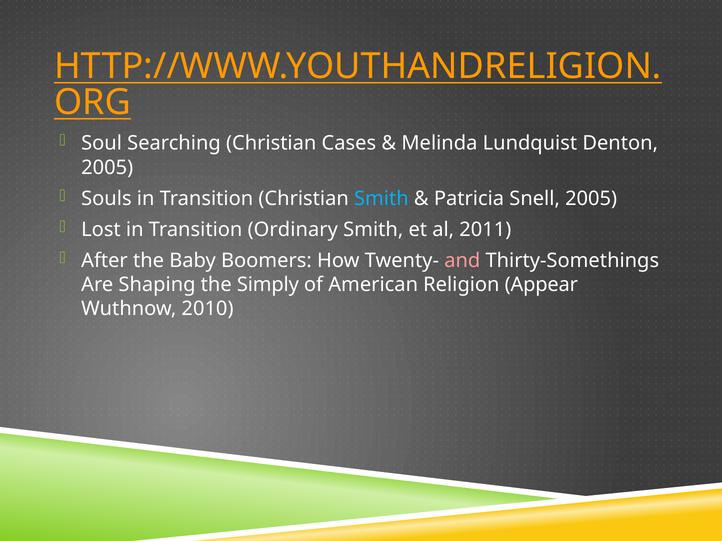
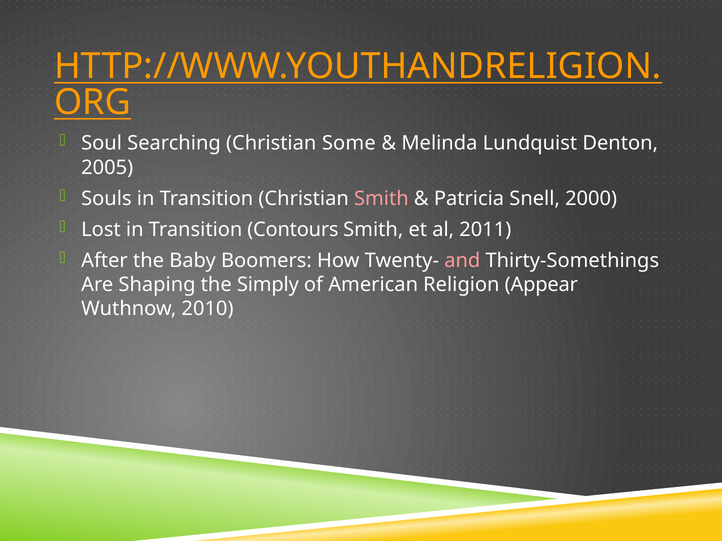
Cases: Cases -> Some (349, 143)
Smith colour: light blue -> pink (381, 199)
Snell 2005: 2005 -> 2000 (591, 199)
Ordinary: Ordinary -> Contours (293, 230)
